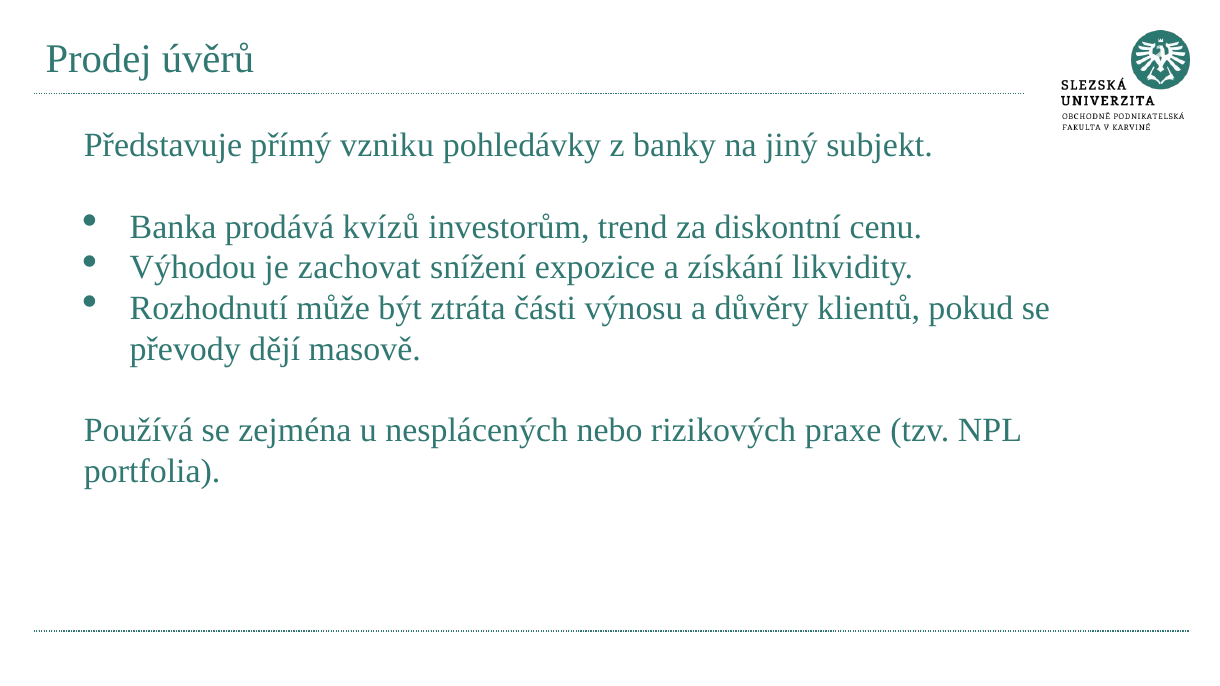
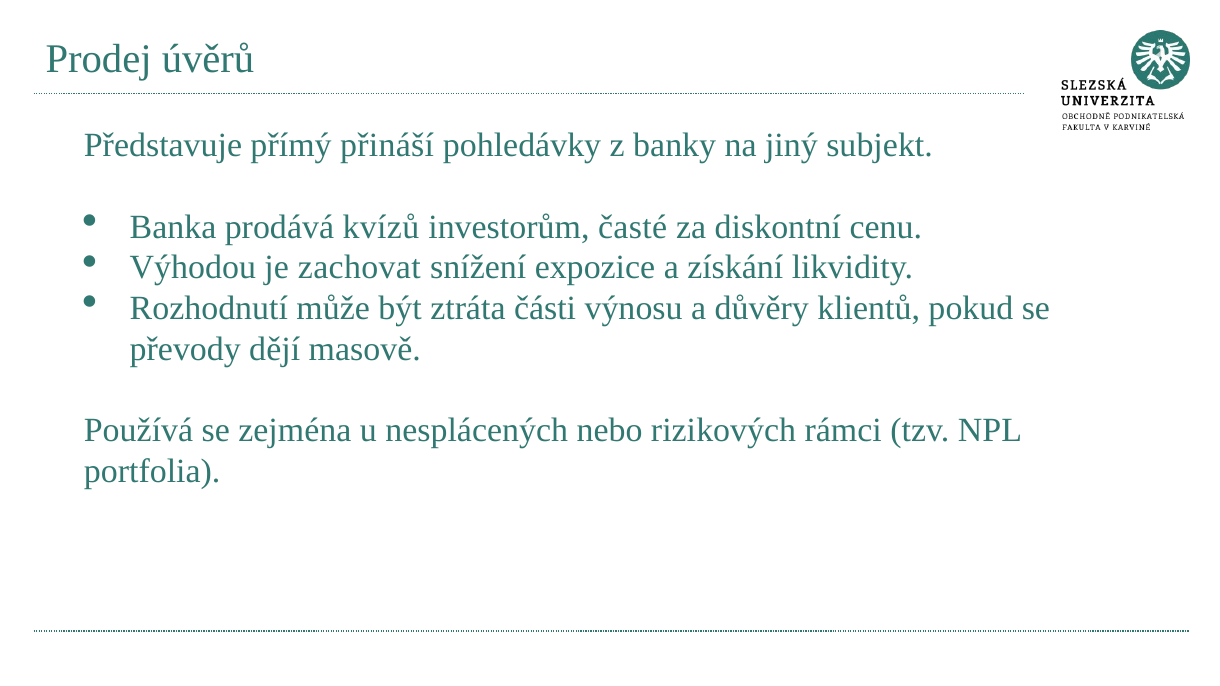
vzniku: vzniku -> přináší (387, 146)
trend: trend -> časté (633, 227)
praxe: praxe -> rámci (843, 430)
